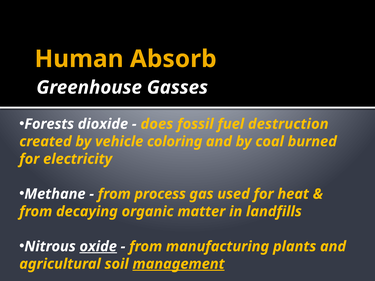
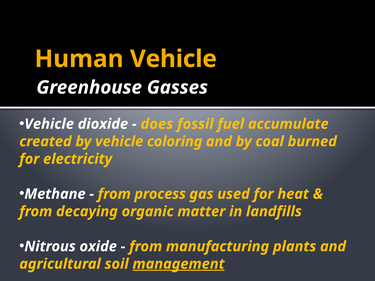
Human Absorb: Absorb -> Vehicle (173, 59)
Forests: Forests -> Vehicle (49, 124)
destruction: destruction -> accumulate (288, 124)
oxide underline: present -> none (98, 247)
